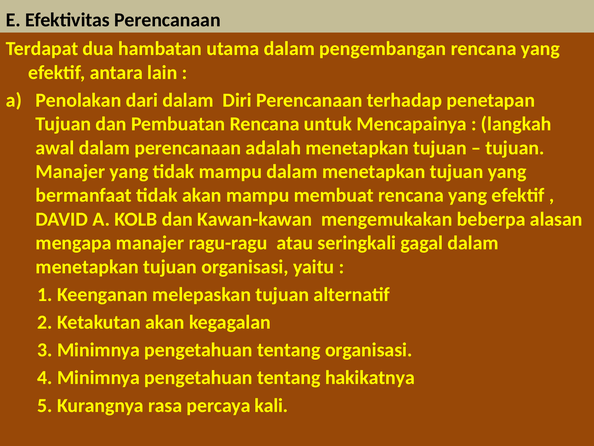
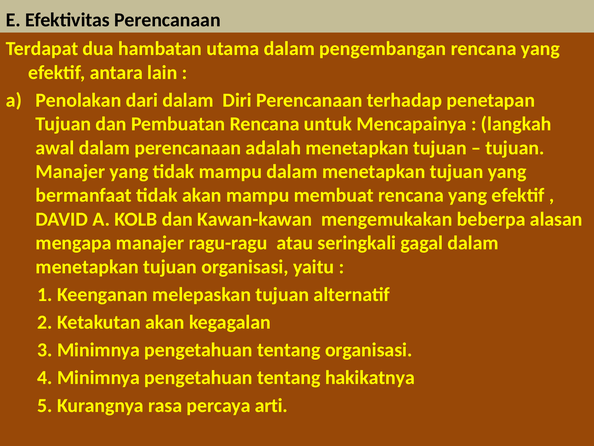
kali: kali -> arti (271, 405)
